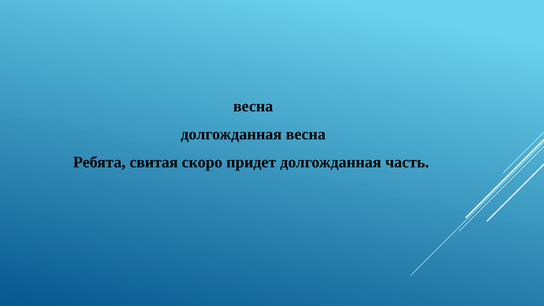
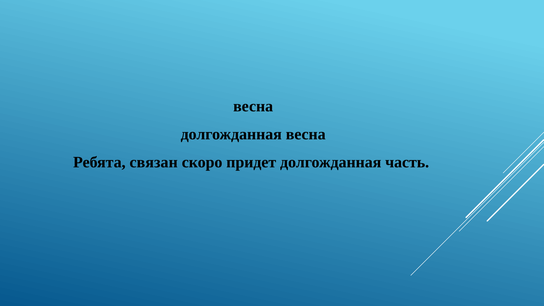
свитая: свитая -> связан (154, 162)
